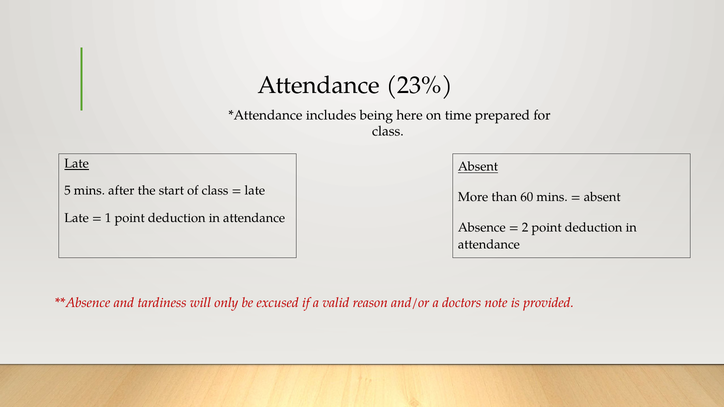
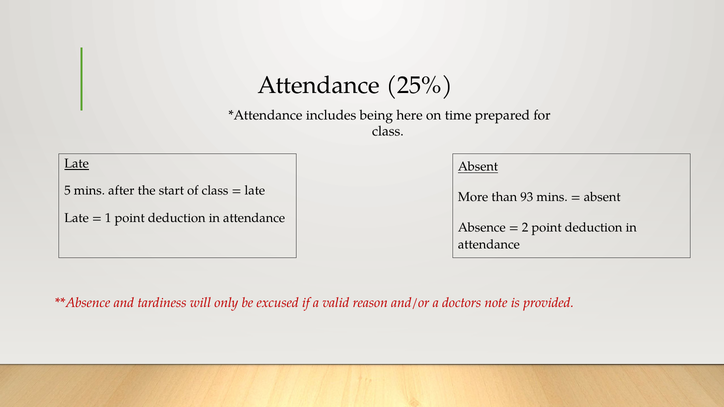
23%: 23% -> 25% (419, 85)
60: 60 -> 93 (527, 197)
